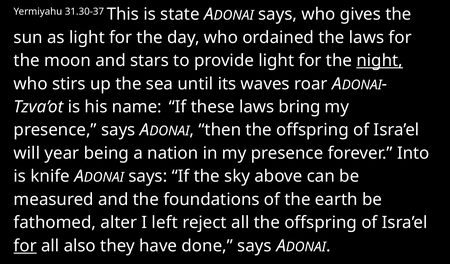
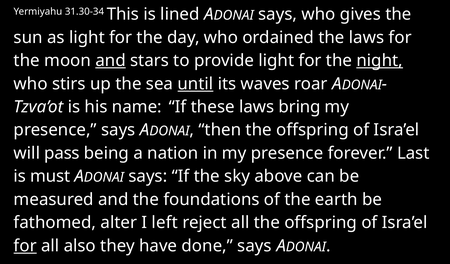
31.30-37: 31.30-37 -> 31.30-34 (84, 12)
state: state -> lined (180, 14)
and underline: none -> present (111, 61)
until underline: none -> present (195, 84)
year: year -> pass (62, 153)
Into: Into -> Last (413, 153)
knife: knife -> must (50, 176)
